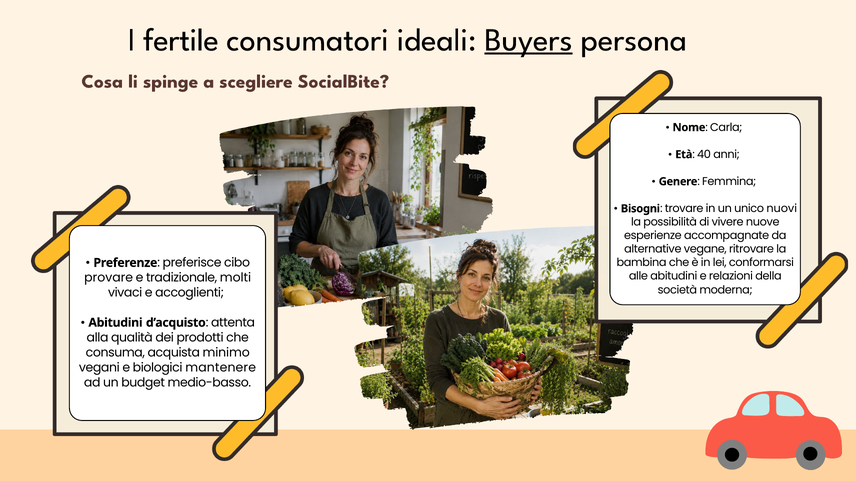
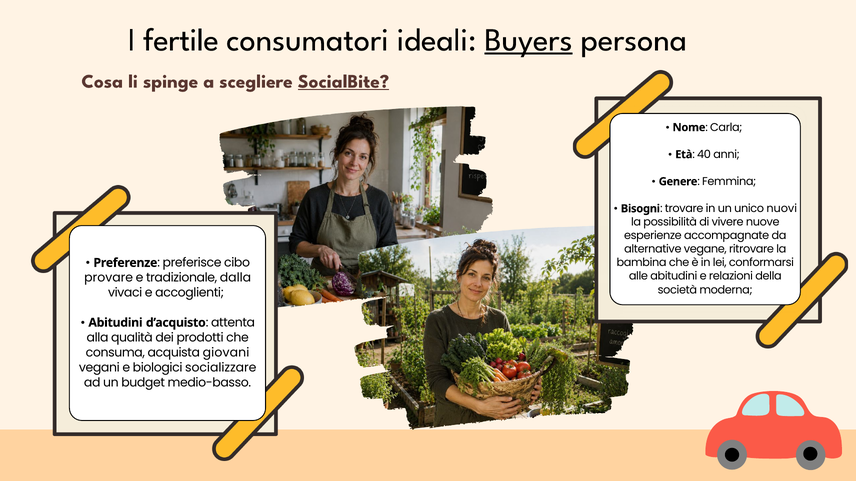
SocialBite underline: none -> present (343, 81)
tradizionale molti: molti -> dalla (235, 278)
minimo: minimo -> giovani (226, 353)
biologici mantenere: mantenere -> socializzare (221, 368)
